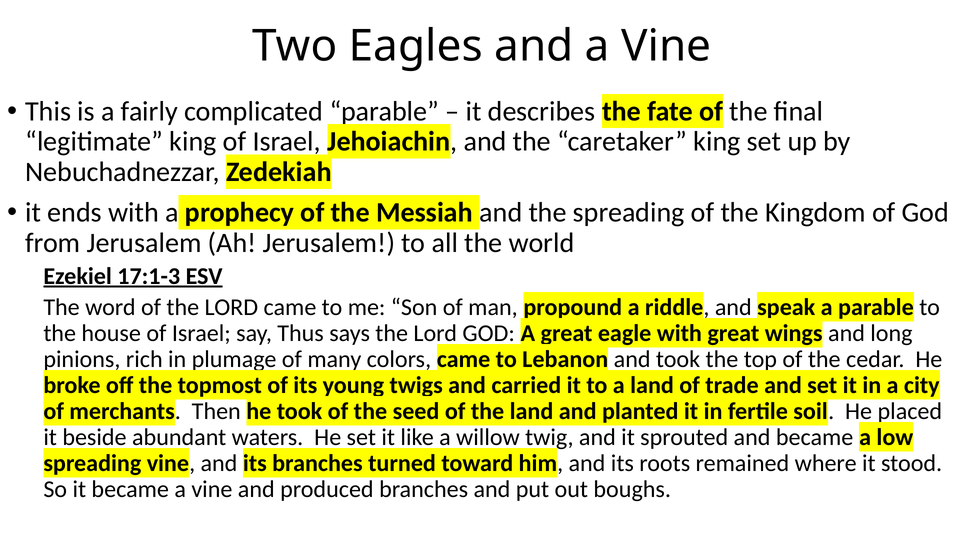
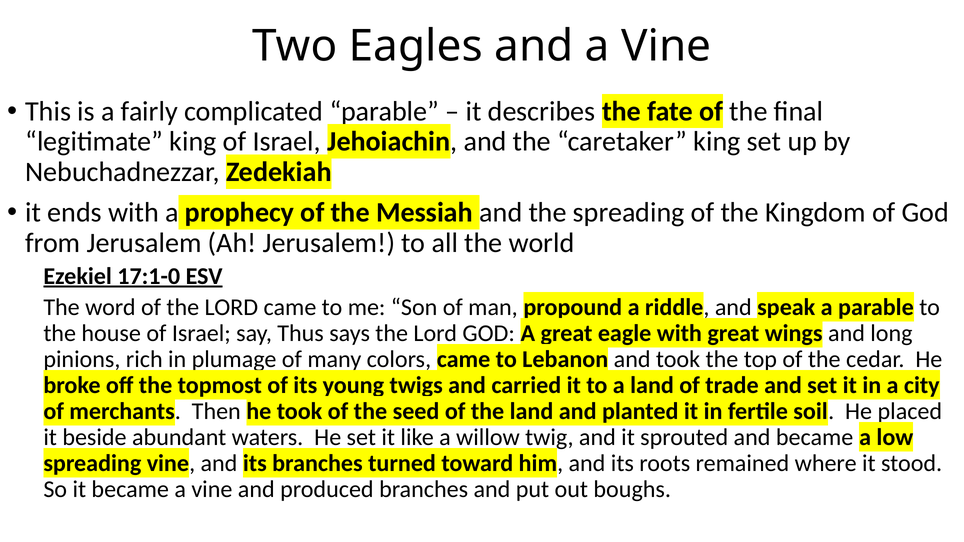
17:1-3: 17:1-3 -> 17:1-0 (149, 276)
